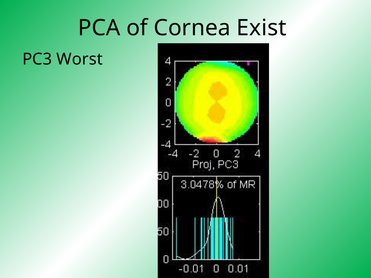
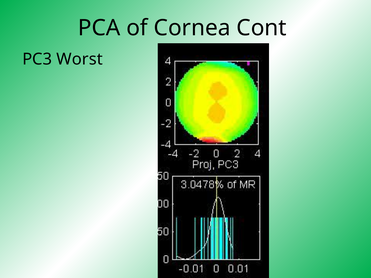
Exist: Exist -> Cont (262, 28)
